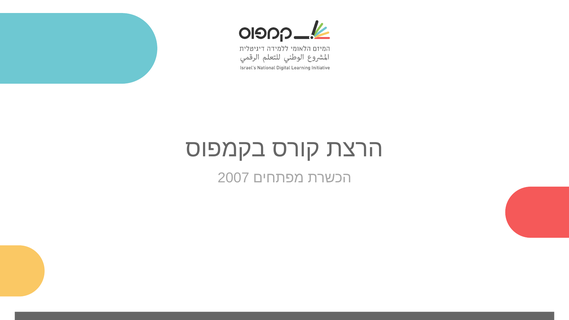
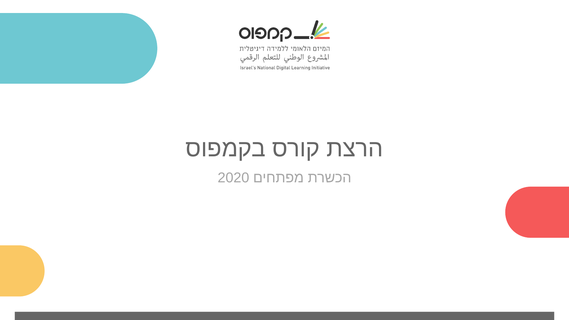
2007: 2007 -> 2020 (233, 178)
